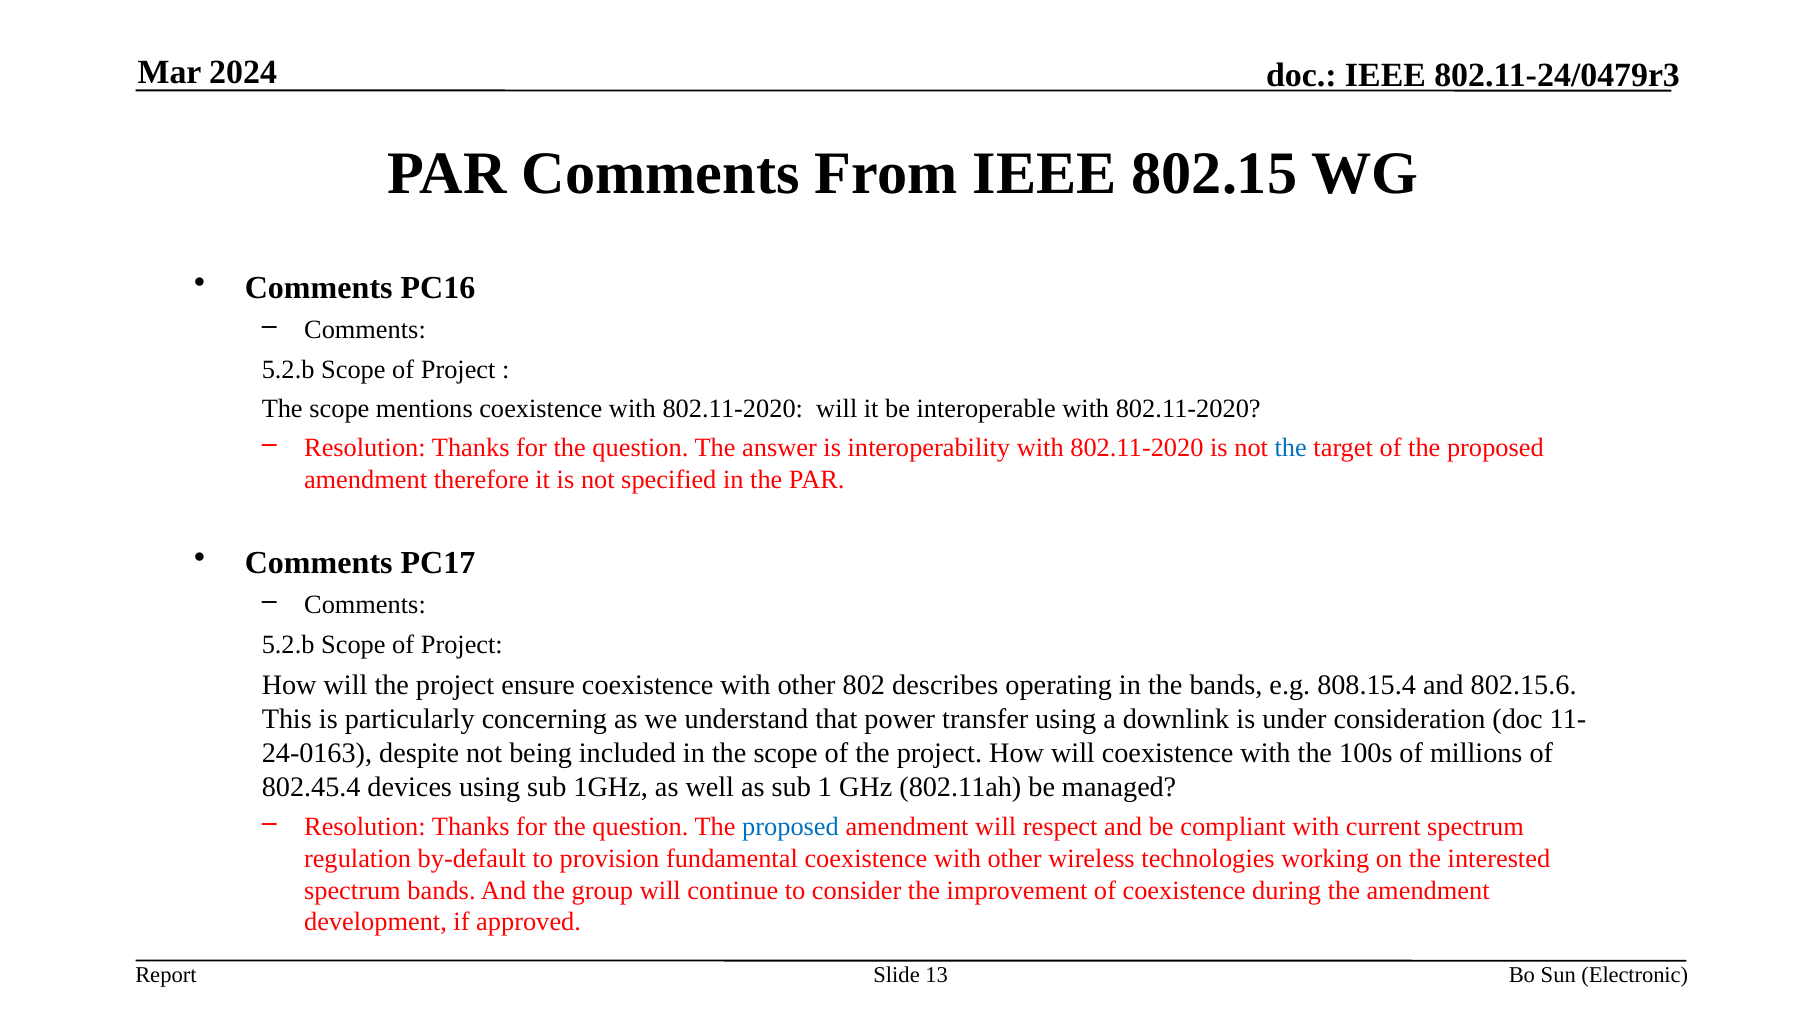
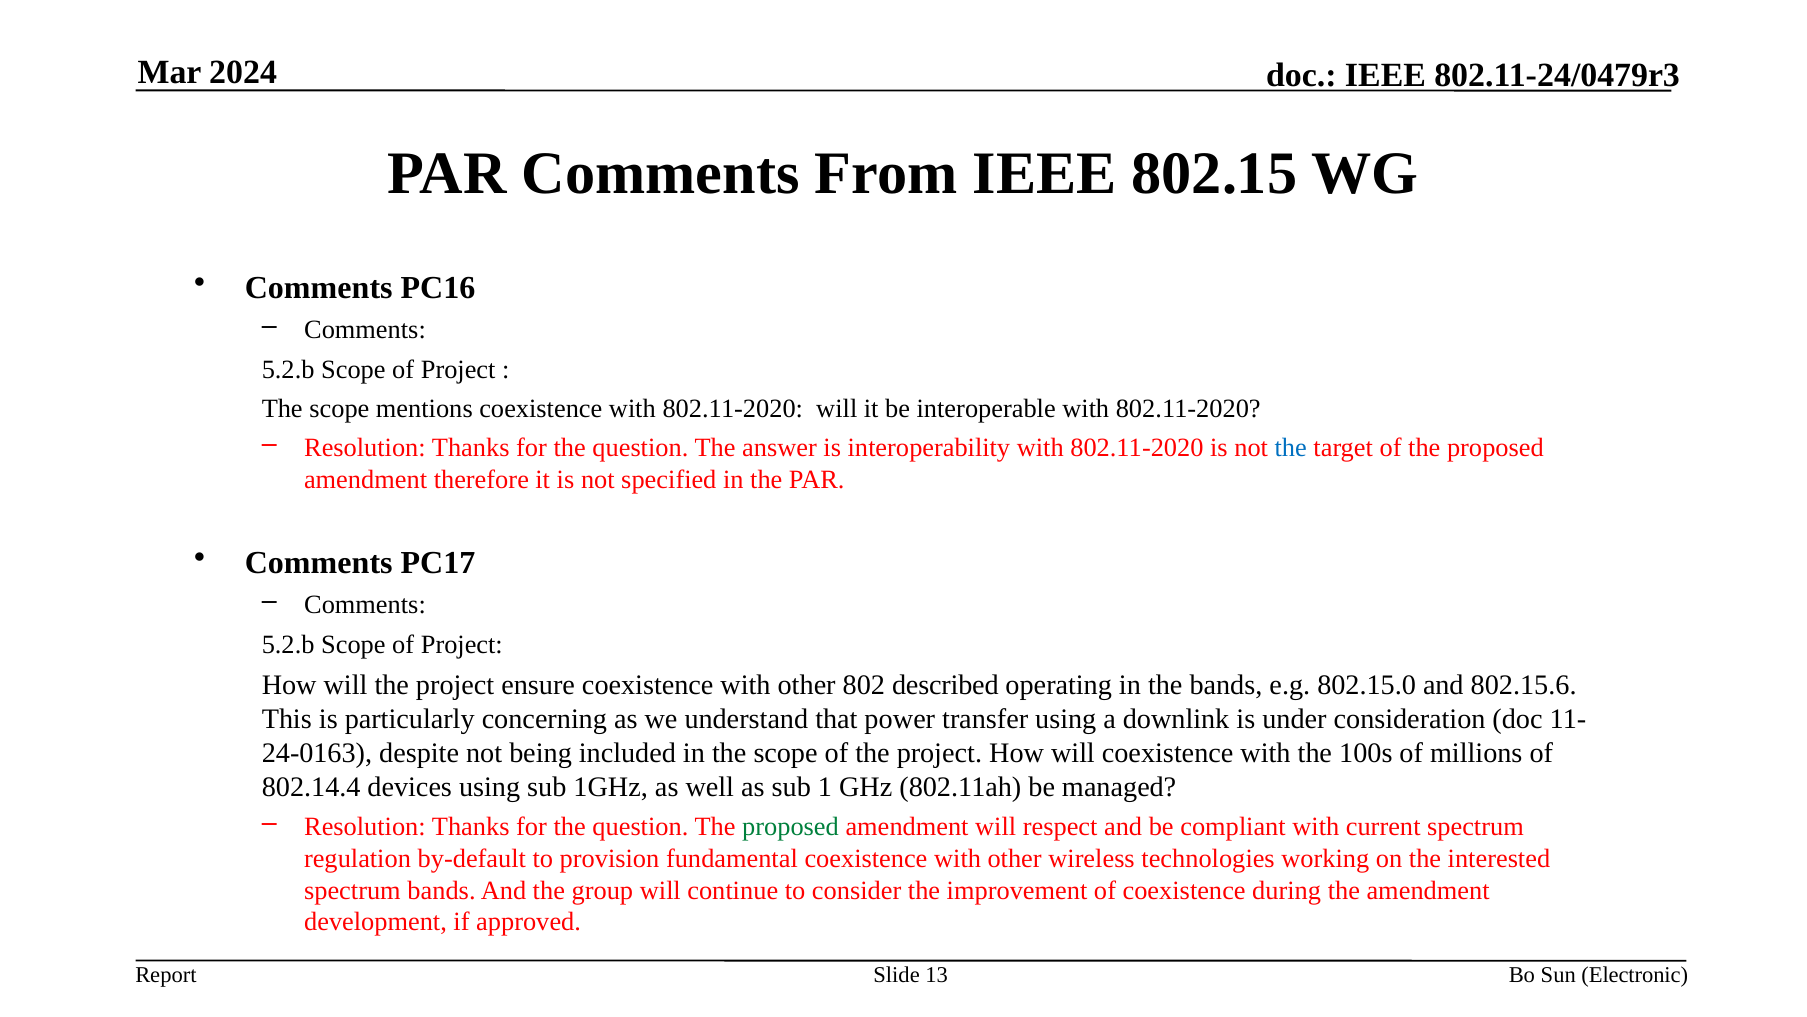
describes: describes -> described (945, 685)
808.15.4: 808.15.4 -> 802.15.0 (1367, 685)
802.45.4: 802.45.4 -> 802.14.4 (311, 786)
proposed colour: blue -> green (791, 827)
